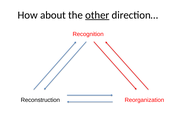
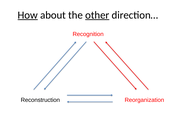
How underline: none -> present (28, 15)
